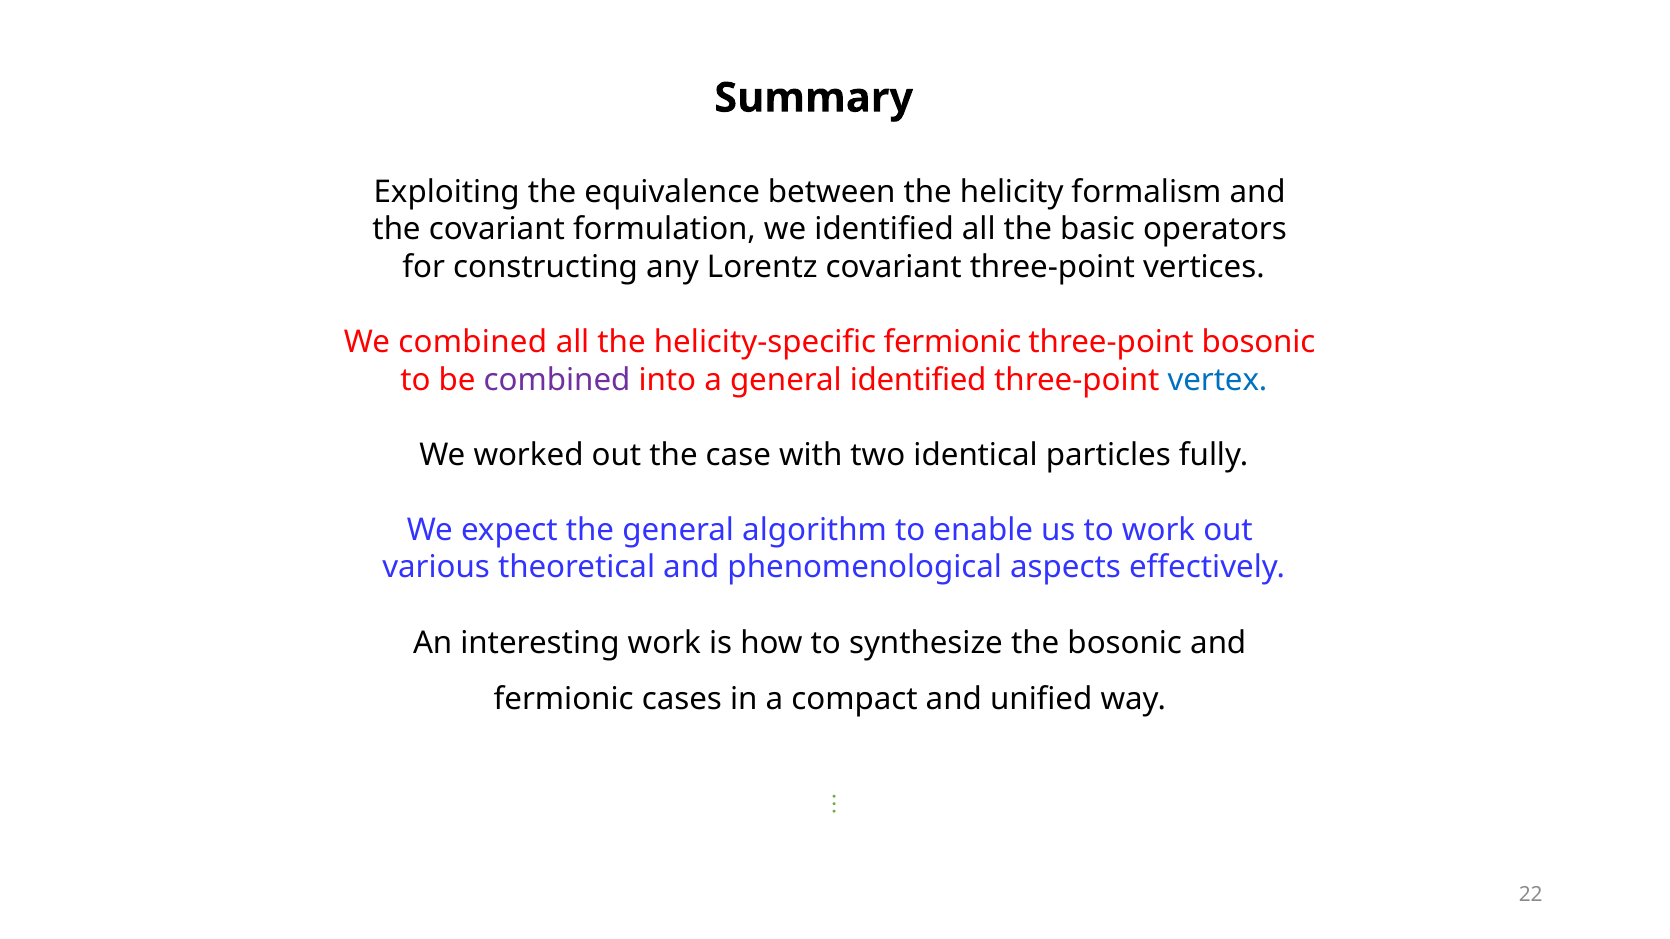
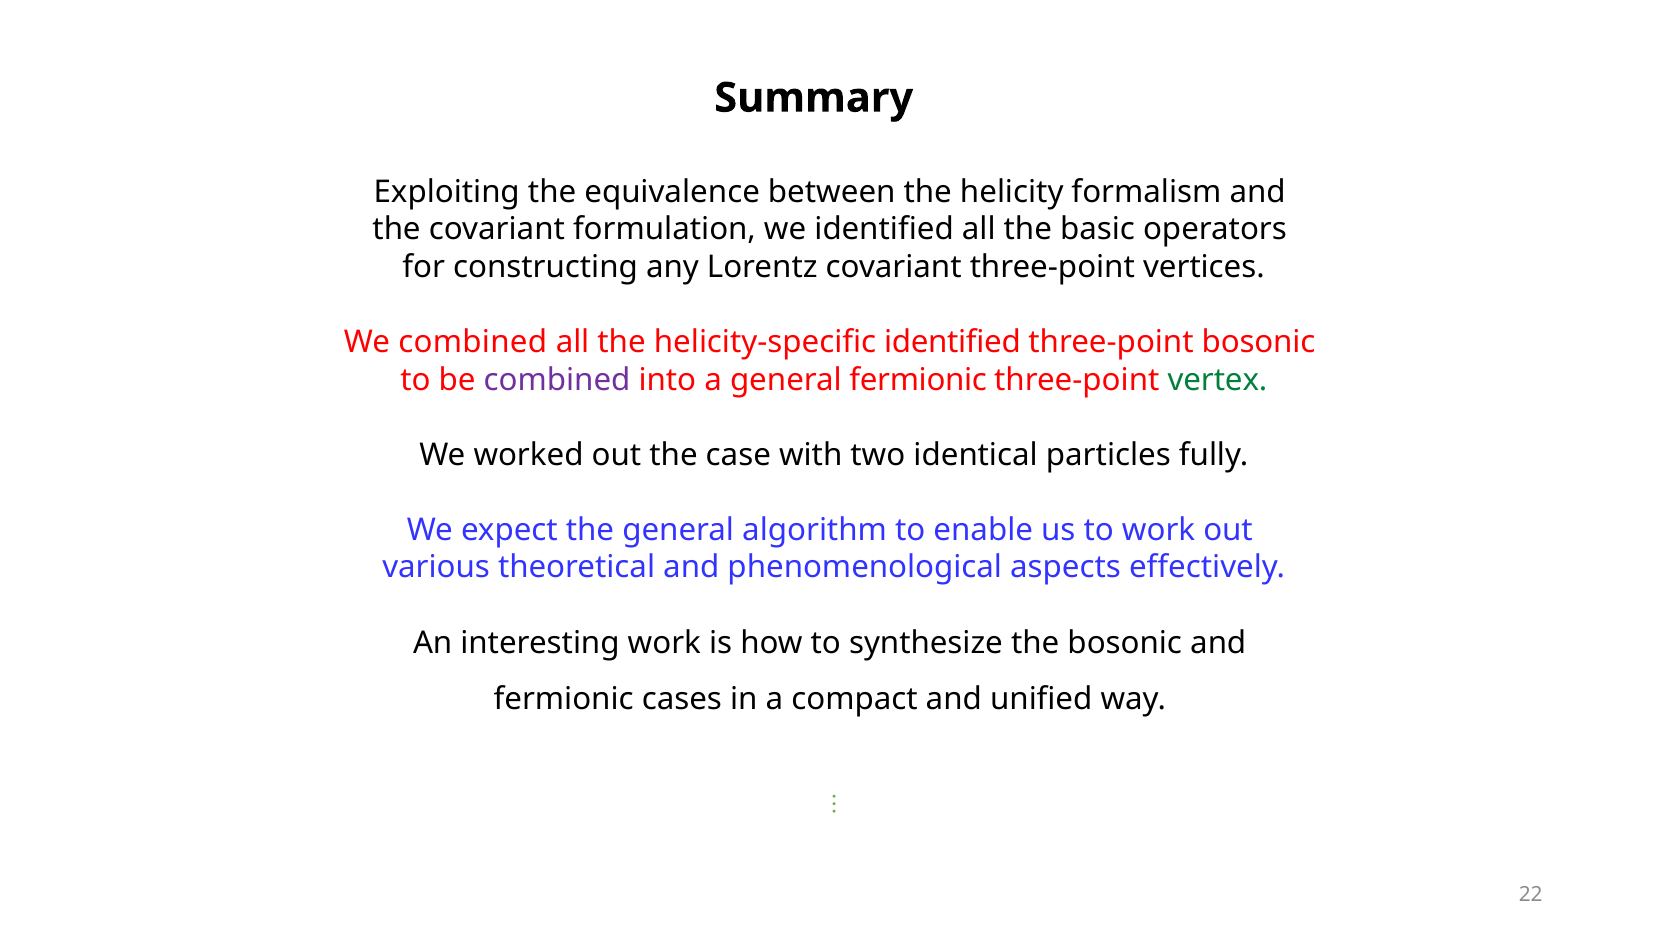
helicity-specific fermionic: fermionic -> identified (952, 342)
general identified: identified -> fermionic (918, 380)
vertex colour: blue -> green (1217, 380)
